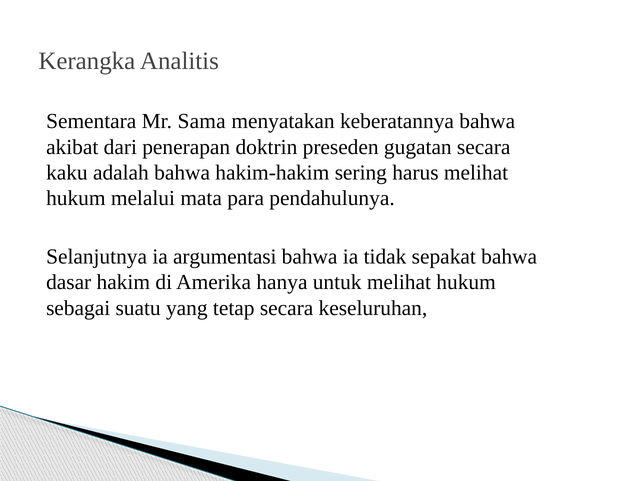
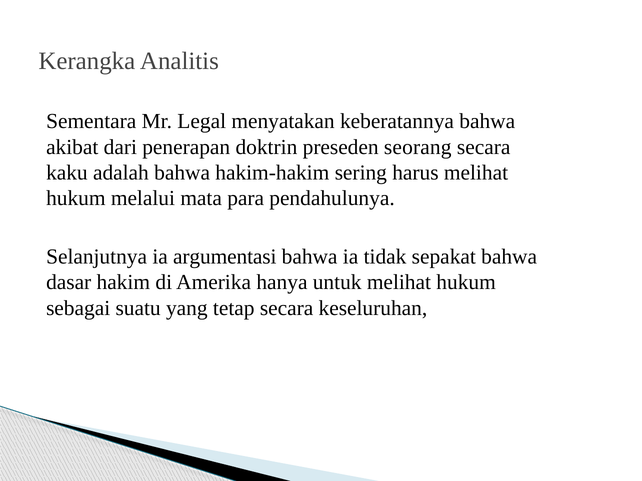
Sama: Sama -> Legal (202, 122)
gugatan: gugatan -> seorang (418, 147)
